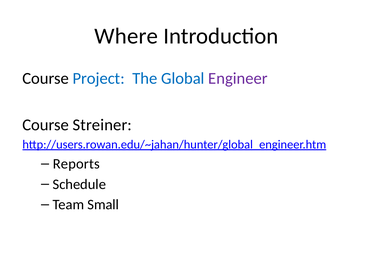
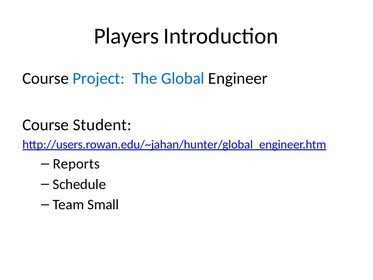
Where: Where -> Players (126, 36)
Engineer colour: purple -> black (238, 78)
Streiner: Streiner -> Student (102, 125)
